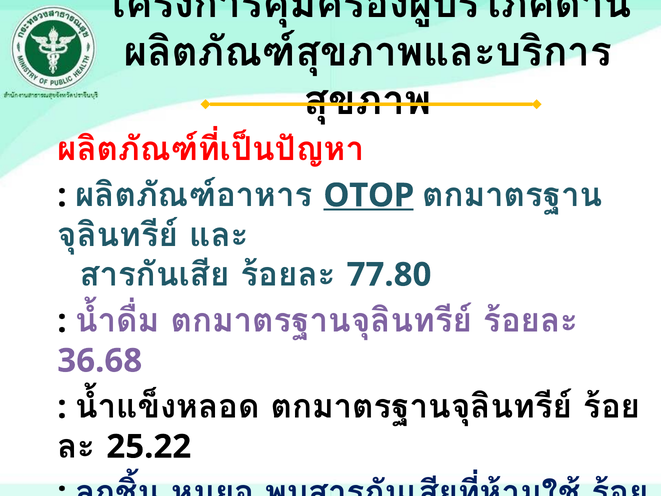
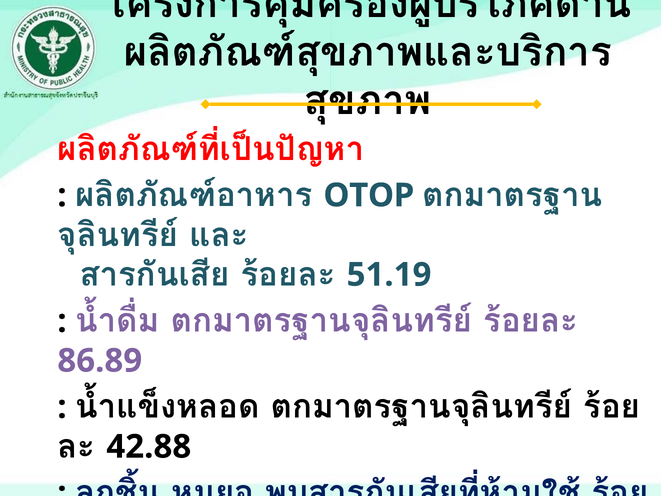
OTOP underline: present -> none (369, 195)
77.80: 77.80 -> 51.19 (389, 275)
36.68: 36.68 -> 86.89 (100, 361)
25.22: 25.22 -> 42.88 (149, 447)
